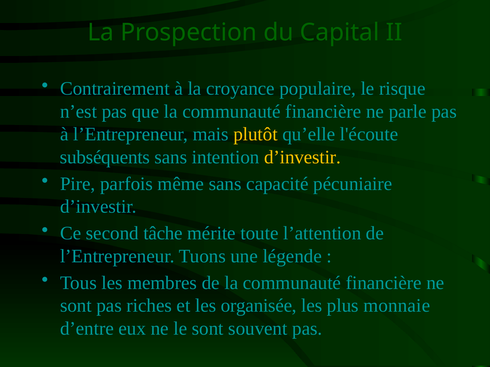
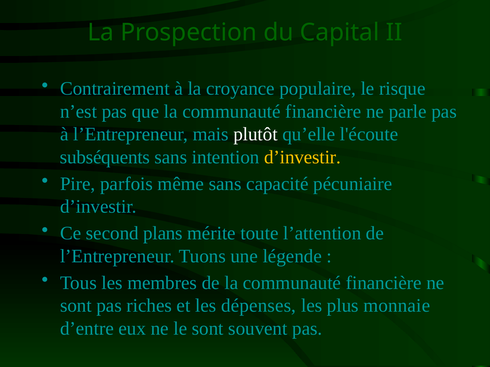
plutôt colour: yellow -> white (256, 134)
tâche: tâche -> plans (163, 234)
organisée: organisée -> dépenses (259, 306)
